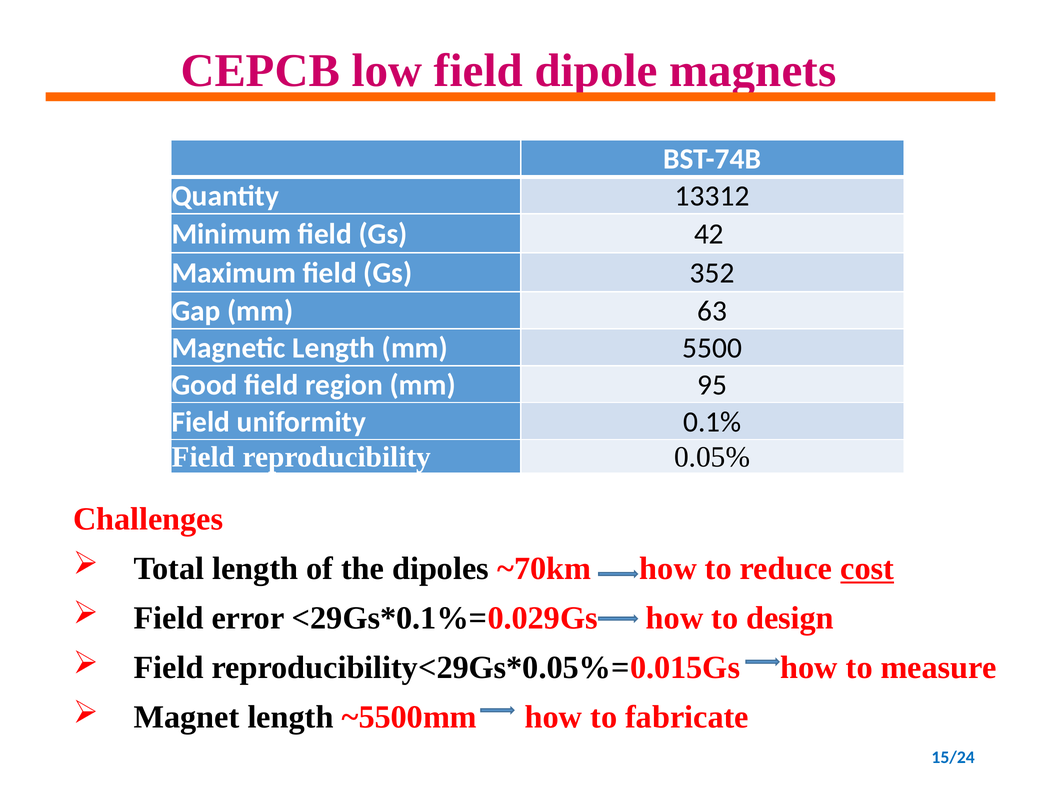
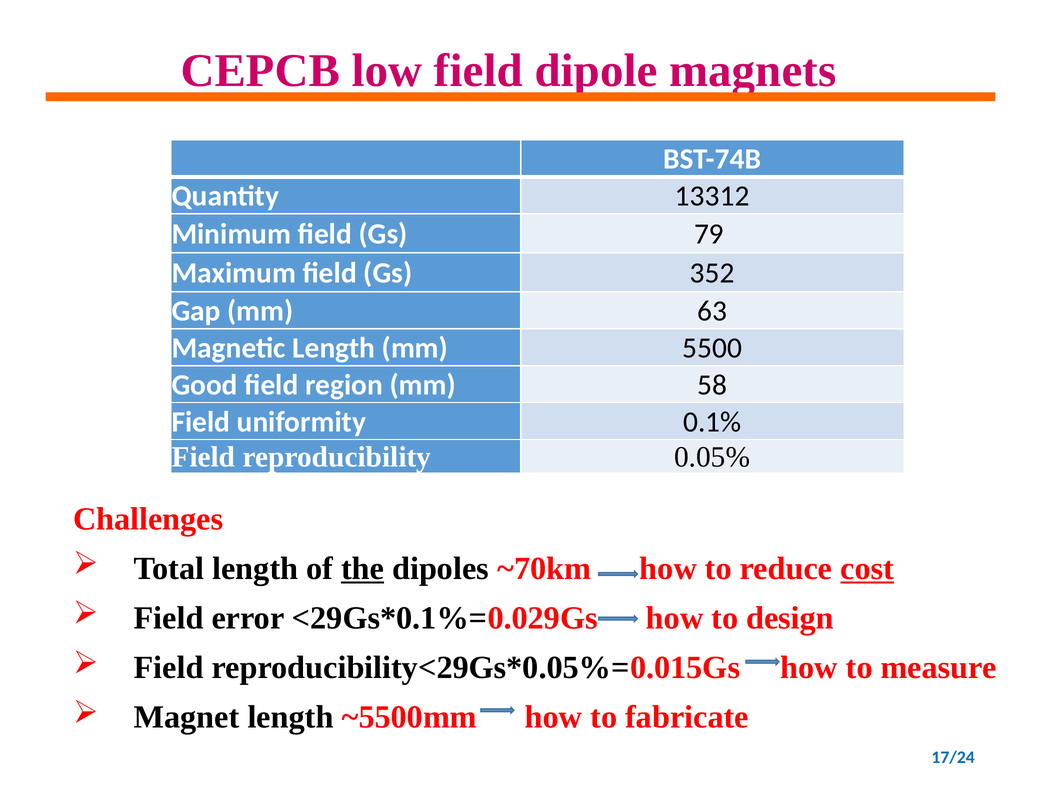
42: 42 -> 79 (709, 234)
95: 95 -> 58 (712, 385)
the underline: none -> present (363, 569)
15/24: 15/24 -> 17/24 (953, 758)
